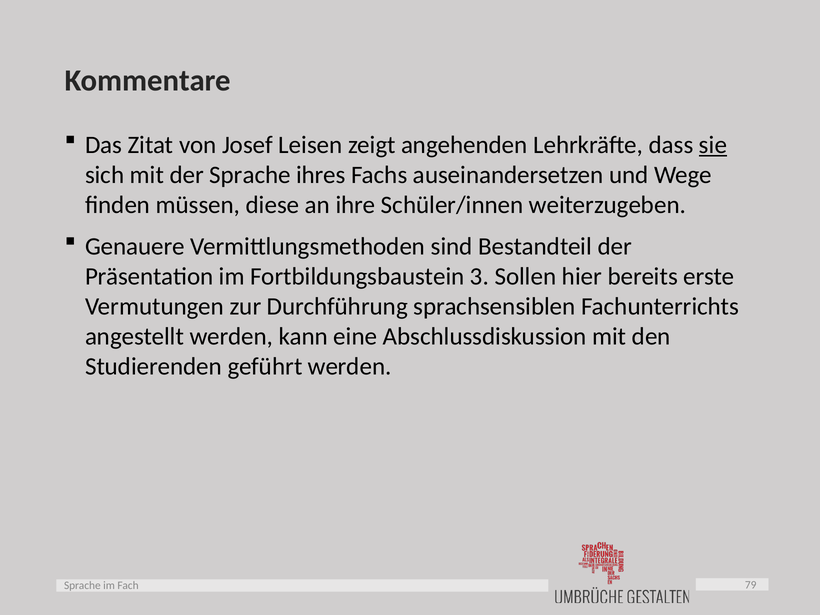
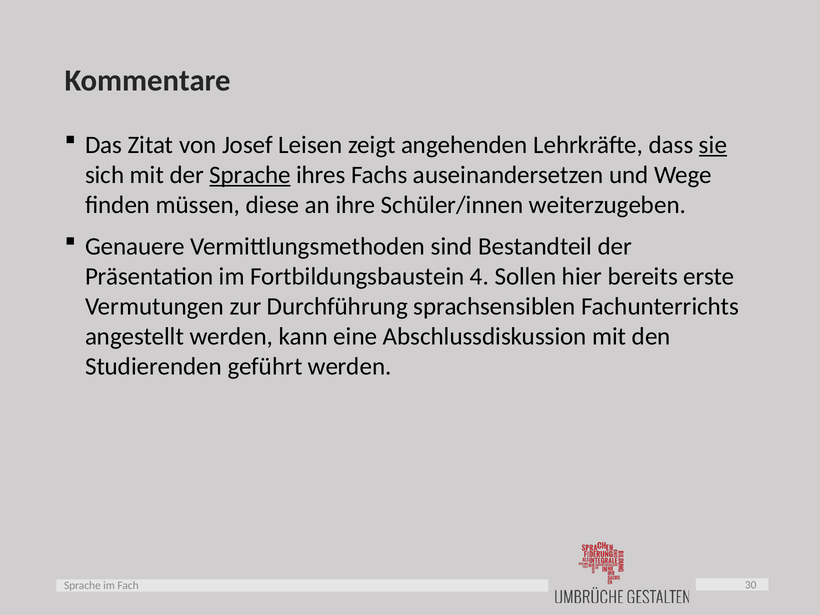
Sprache underline: none -> present (250, 175)
3: 3 -> 4 (479, 276)
79: 79 -> 30 (751, 585)
